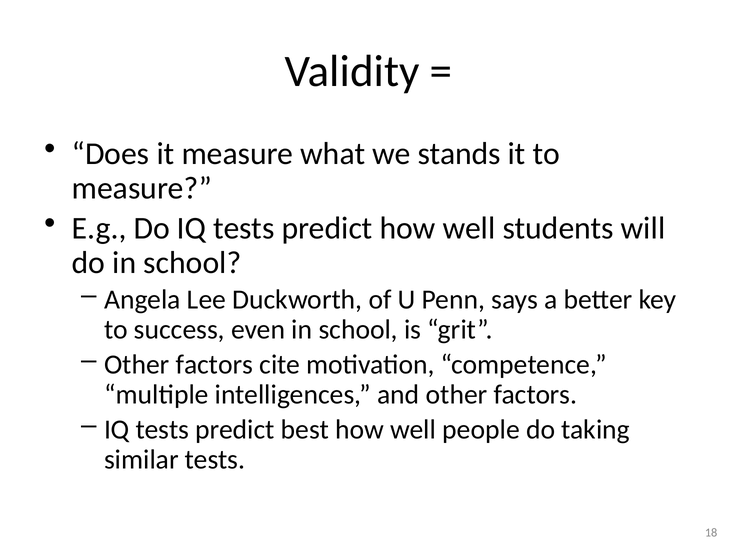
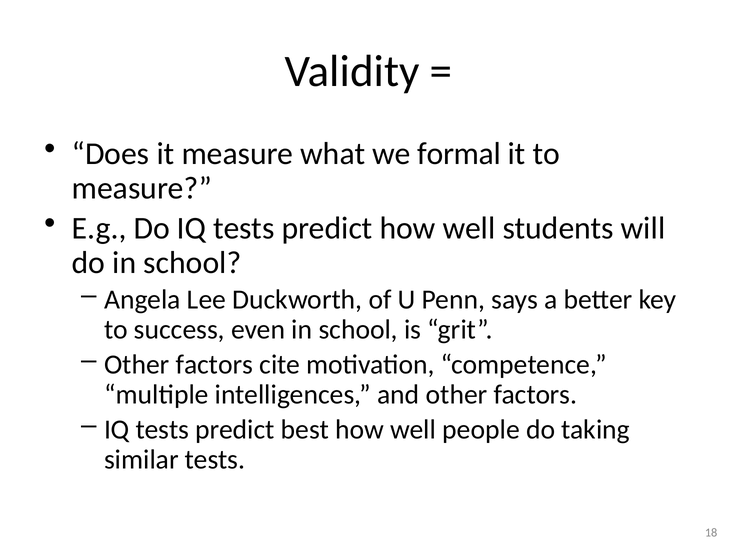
stands: stands -> formal (459, 154)
